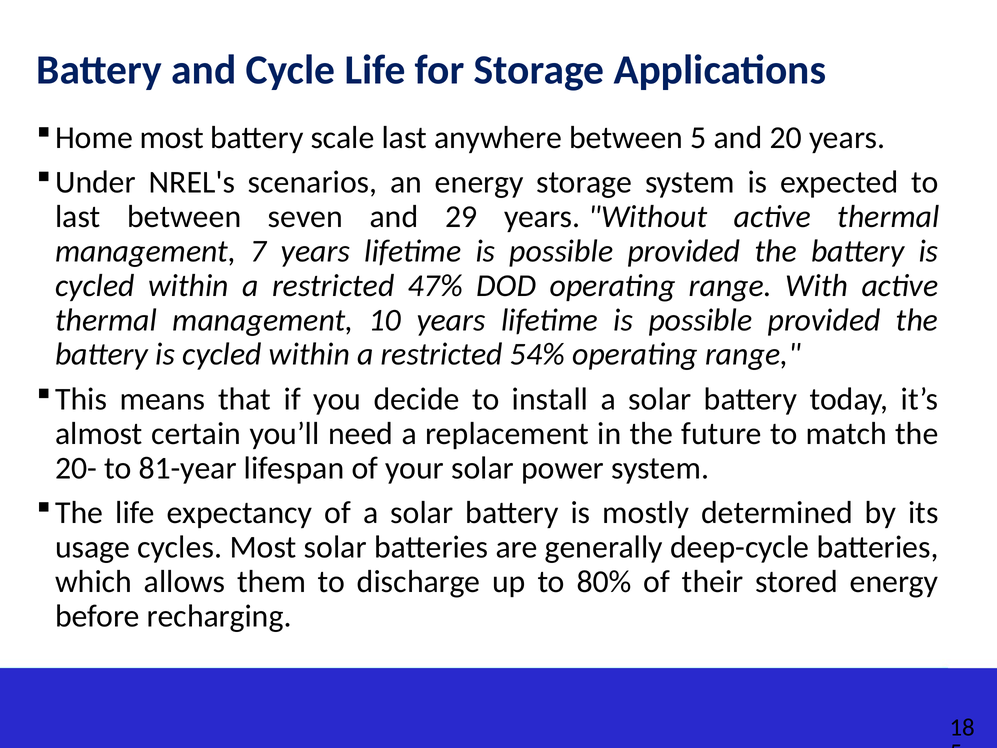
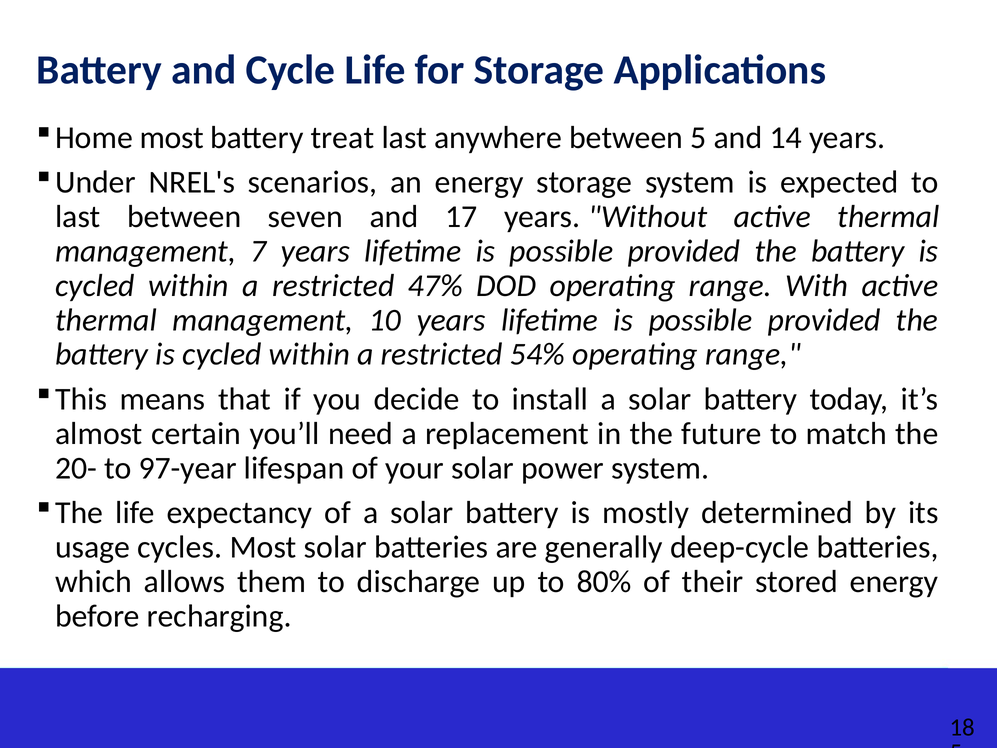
scale: scale -> treat (342, 138)
20: 20 -> 14 (786, 138)
29: 29 -> 17 (461, 217)
81-year: 81-year -> 97-year (188, 468)
